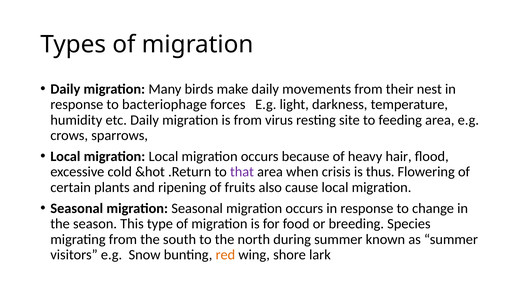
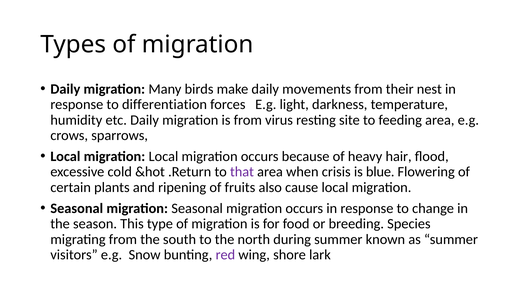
bacteriophage: bacteriophage -> differentiation (164, 104)
thus: thus -> blue (380, 172)
red colour: orange -> purple (225, 255)
